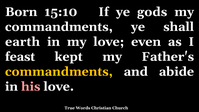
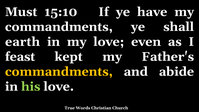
Born: Born -> Must (21, 12)
gods: gods -> have (152, 12)
his colour: pink -> light green (31, 86)
